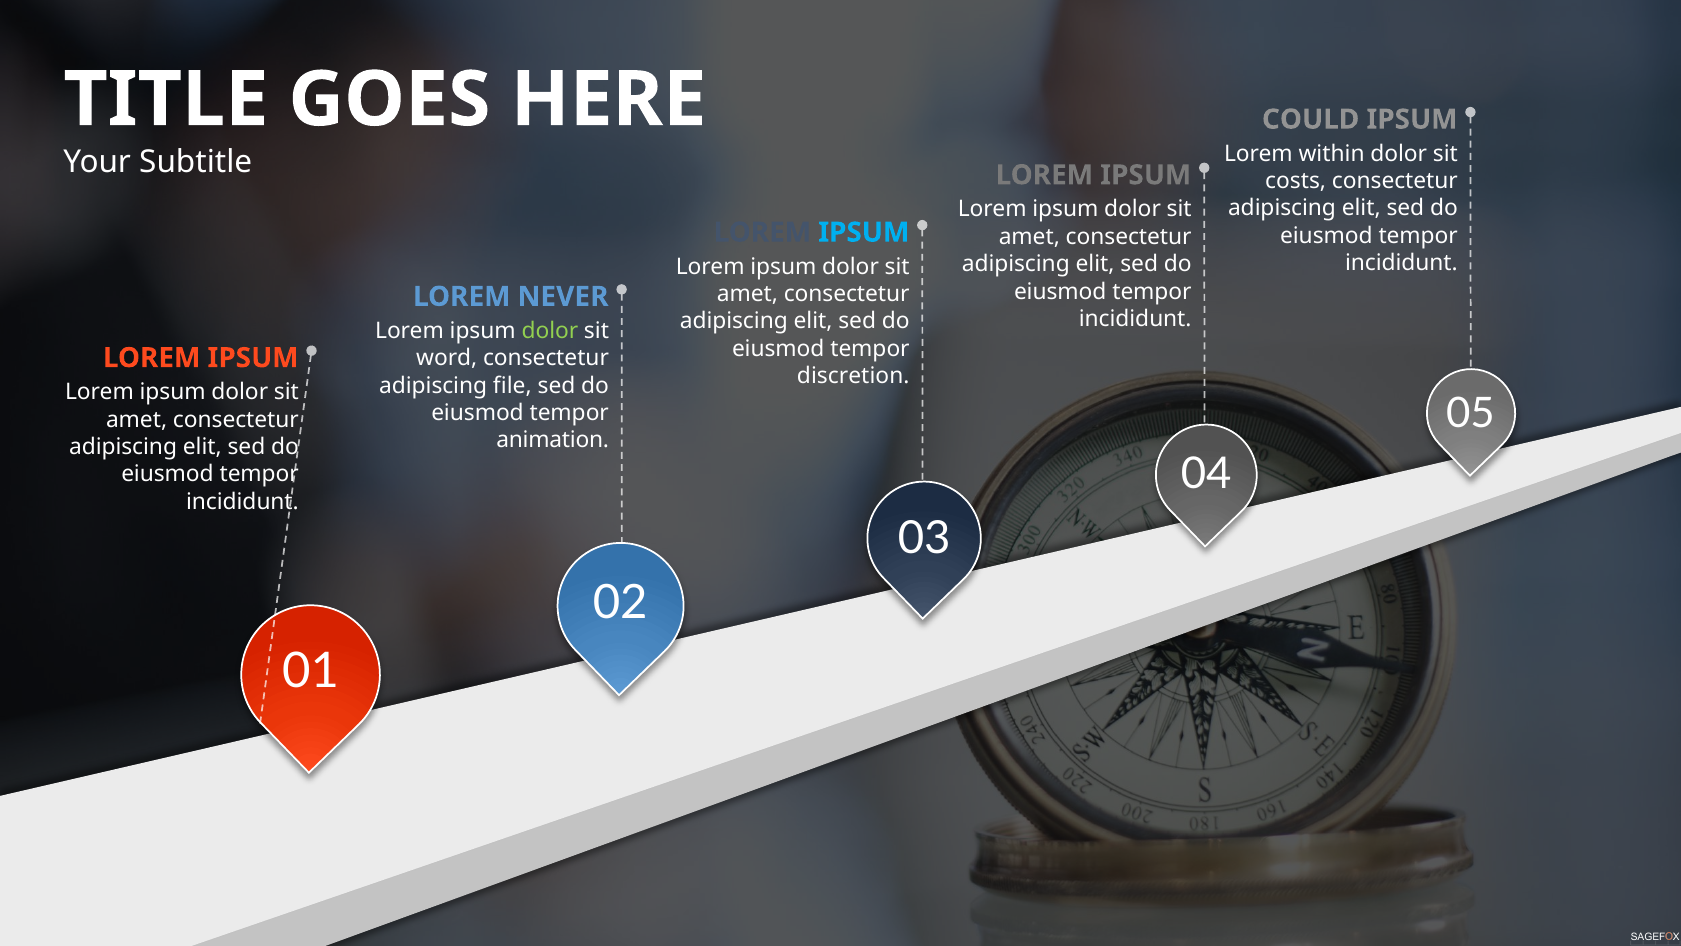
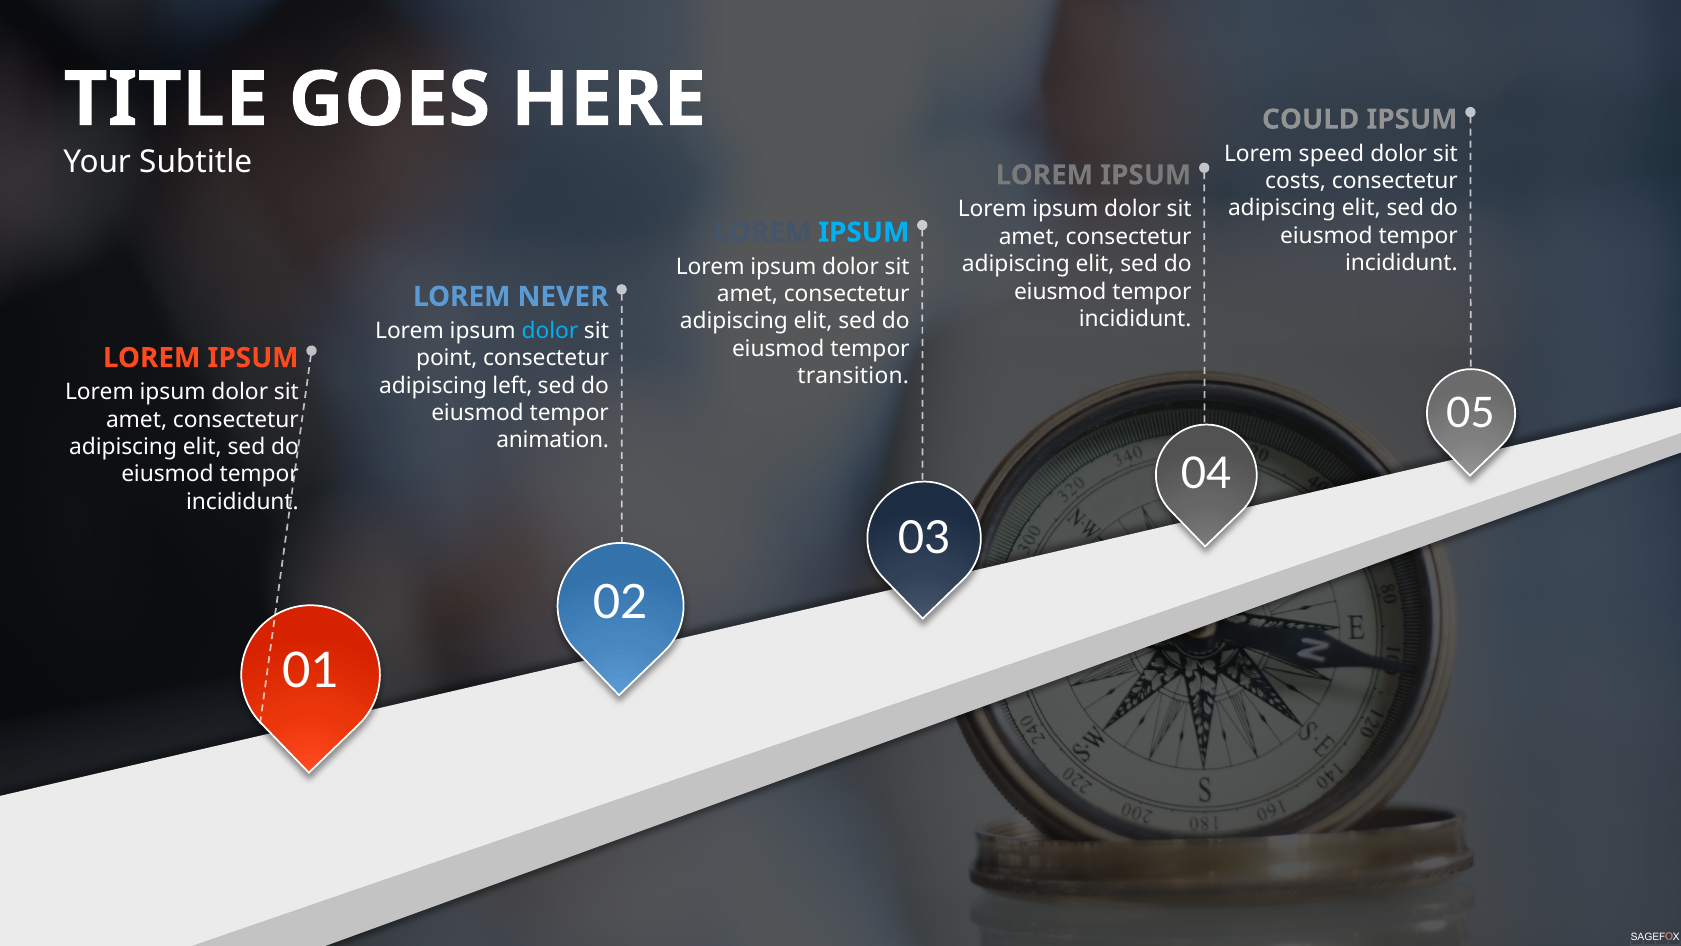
within: within -> speed (1331, 154)
dolor colour: light green -> light blue (550, 331)
word: word -> point (447, 358)
discretion: discretion -> transition (853, 376)
file: file -> left (512, 386)
